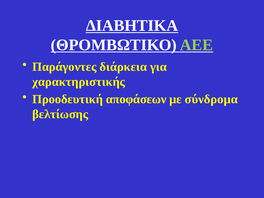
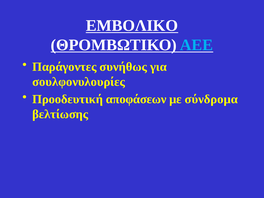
ΔΙΑΒΗΤΙΚΑ: ΔΙΑΒΗΤΙΚΑ -> ΕΜΒΟΛΙΚΟ (132, 26)
ΑΕΕ colour: light green -> light blue (196, 45)
διάρκεια: διάρκεια -> συνήθως (123, 67)
χαρακτηριστικής: χαρακτηριστικής -> σουλφονυλουρίες (79, 82)
